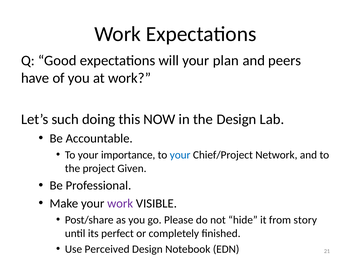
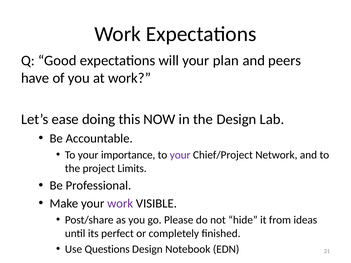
such: such -> ease (65, 119)
your colour: blue -> purple (180, 155)
Given: Given -> Limits (132, 168)
story: story -> ideas (305, 220)
Perceived: Perceived -> Questions (107, 249)
